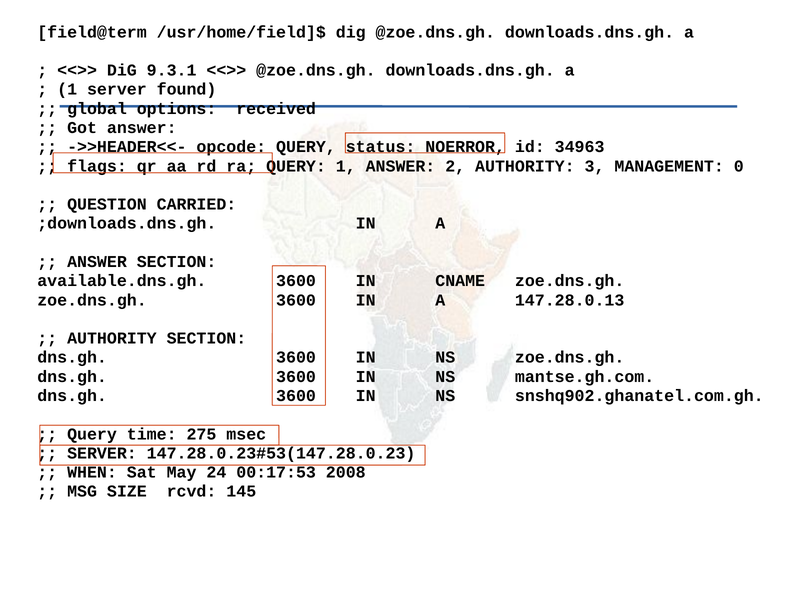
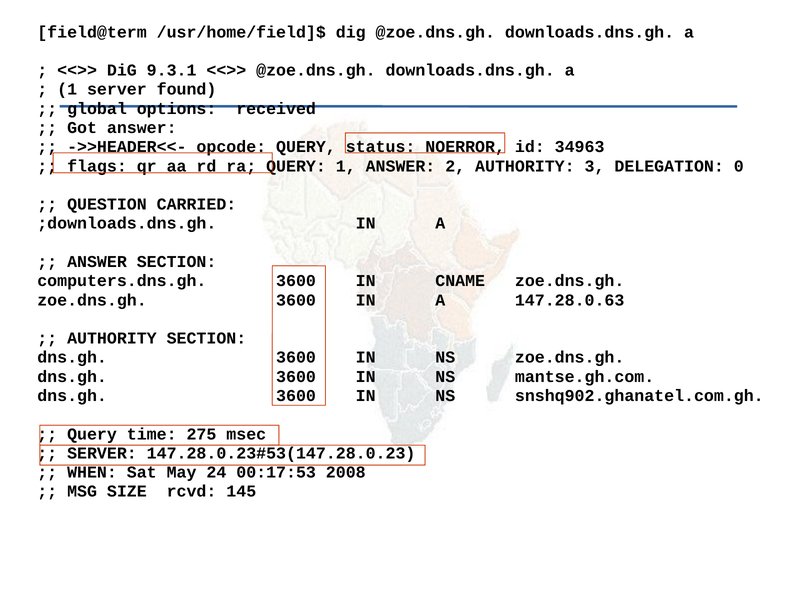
MANAGEMENT: MANAGEMENT -> DELEGATION (669, 166)
available.dns.gh: available.dns.gh -> computers.dns.gh (122, 281)
147.28.0.13: 147.28.0.13 -> 147.28.0.63 (570, 300)
